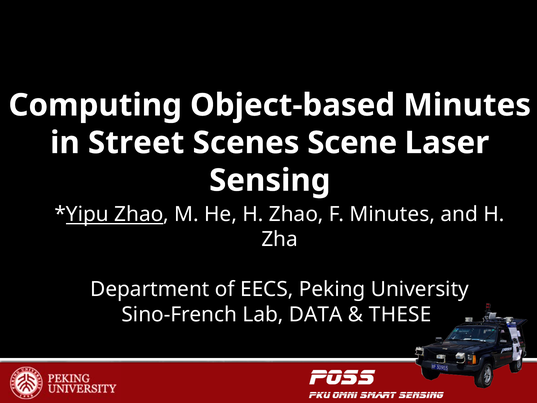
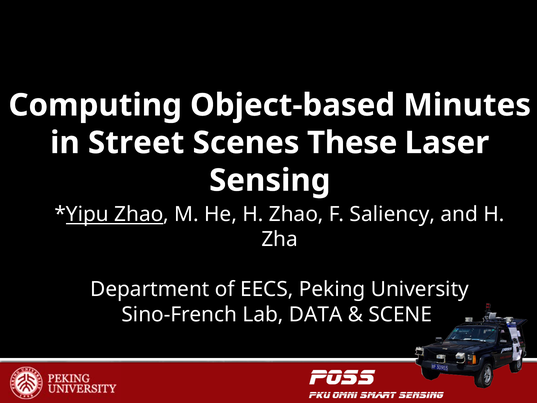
Scene: Scene -> These (352, 143)
F Minutes: Minutes -> Saliency (392, 214)
THESE: THESE -> SCENE (400, 314)
